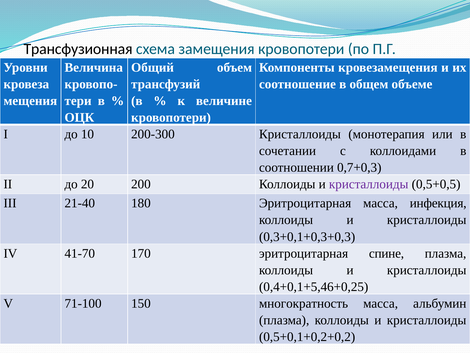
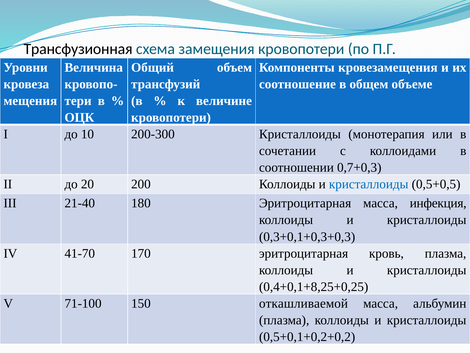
кристаллоиды colour: purple -> blue (369, 184)
спине: спине -> кровь (386, 253)
0,4+0,1+5,46+0,25: 0,4+0,1+5,46+0,25 -> 0,4+0,1+8,25+0,25 (314, 286)
многократность: многократность -> откашливаемой (304, 303)
